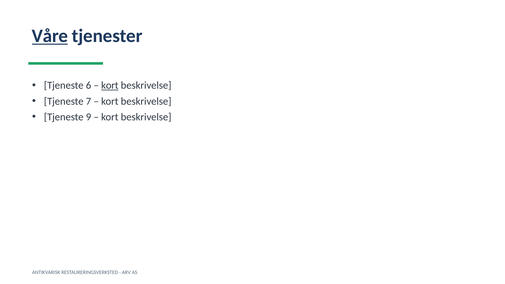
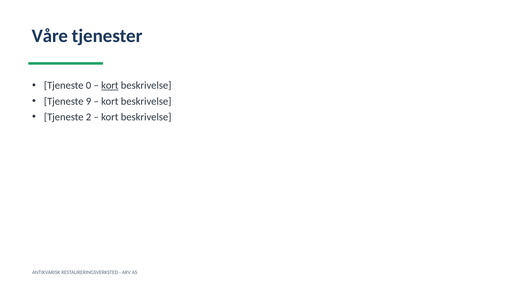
Våre underline: present -> none (50, 36)
6: 6 -> 0 (89, 86)
7: 7 -> 9 (89, 101)
9: 9 -> 2 (89, 117)
